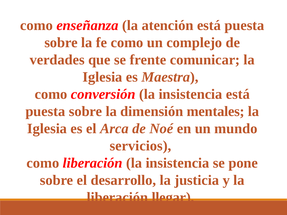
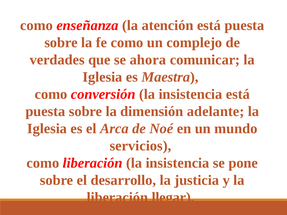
frente: frente -> ahora (148, 60)
mentales: mentales -> adelante (216, 111)
